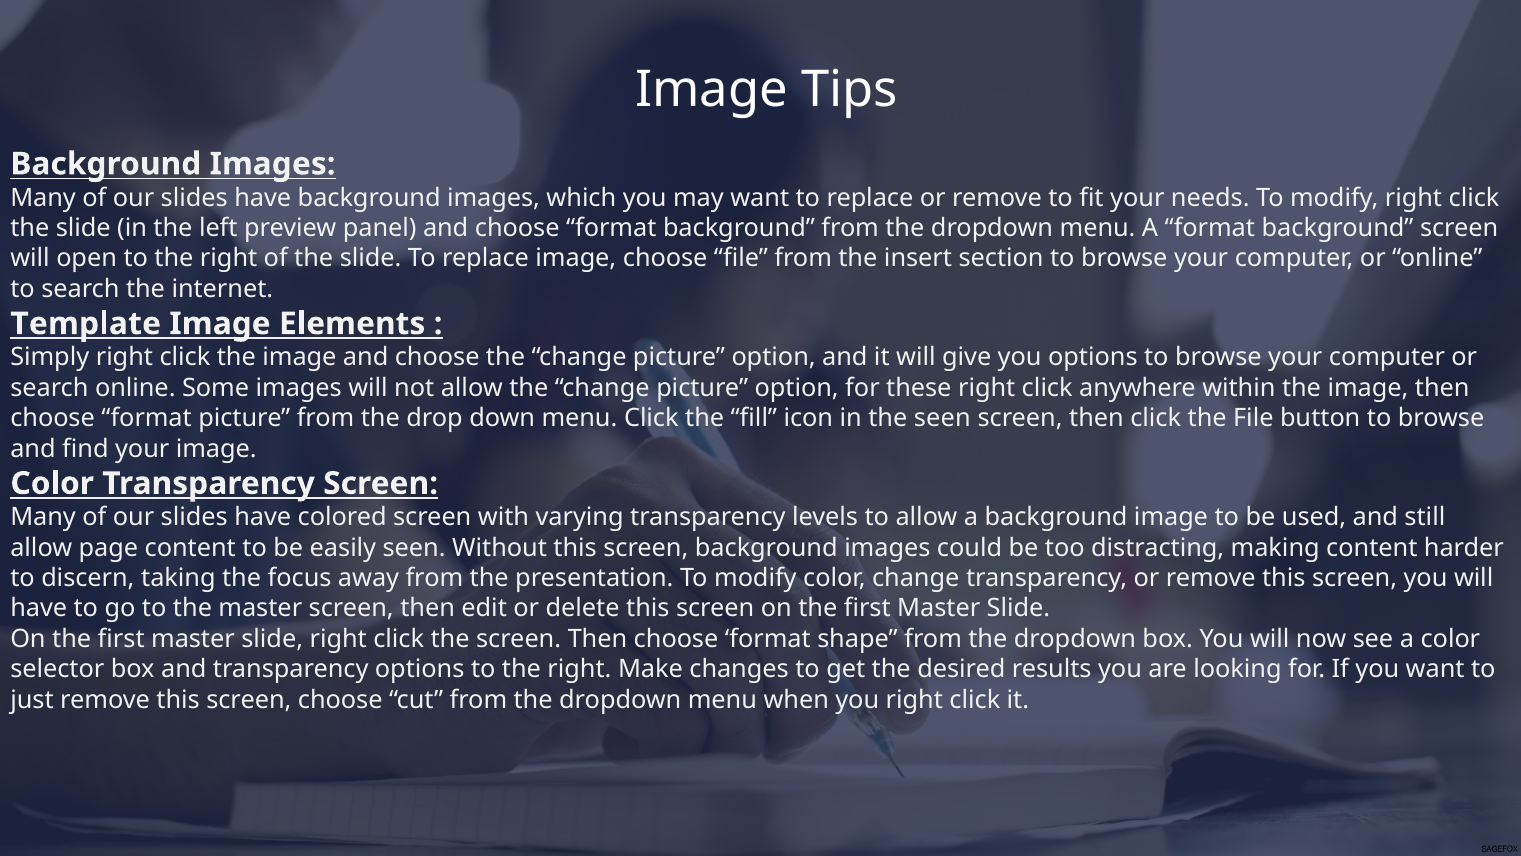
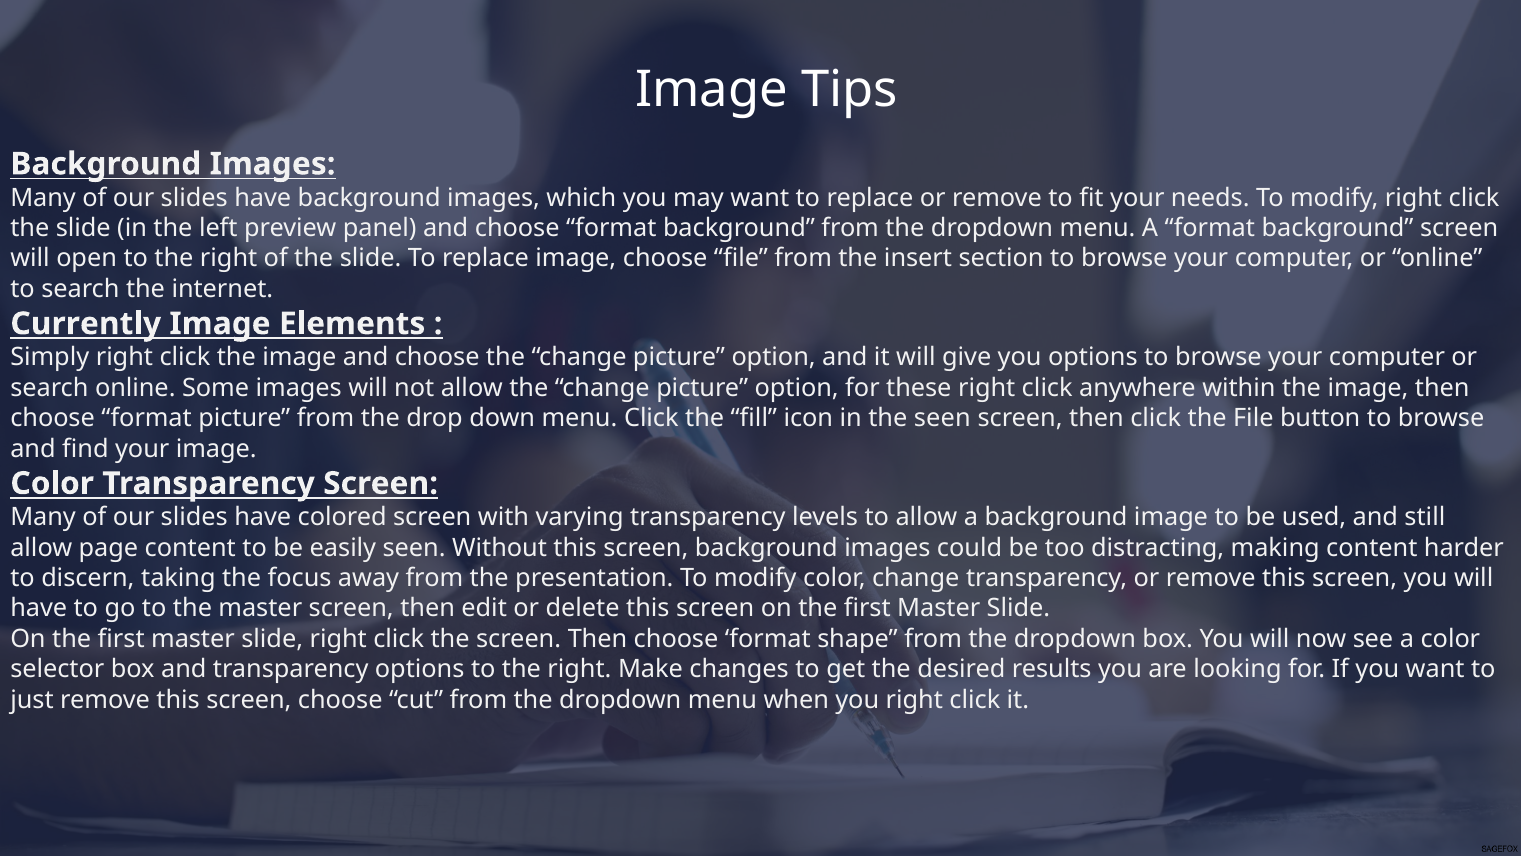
Template: Template -> Currently (86, 324)
